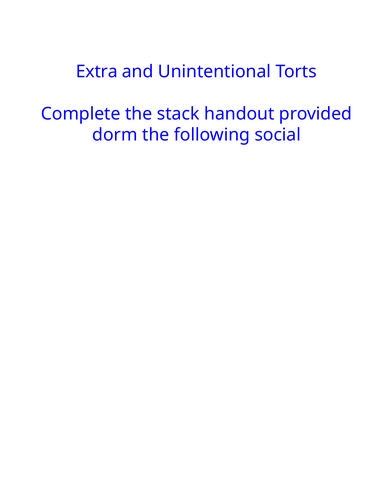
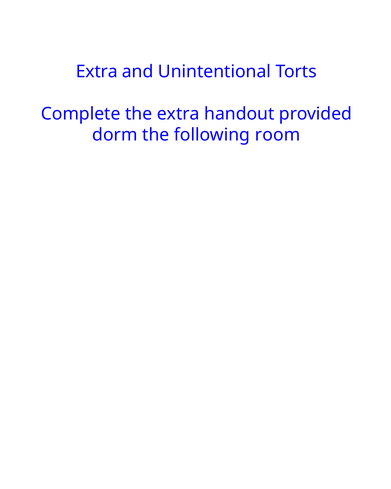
the stack: stack -> extra (178, 114)
social: social -> room (278, 135)
